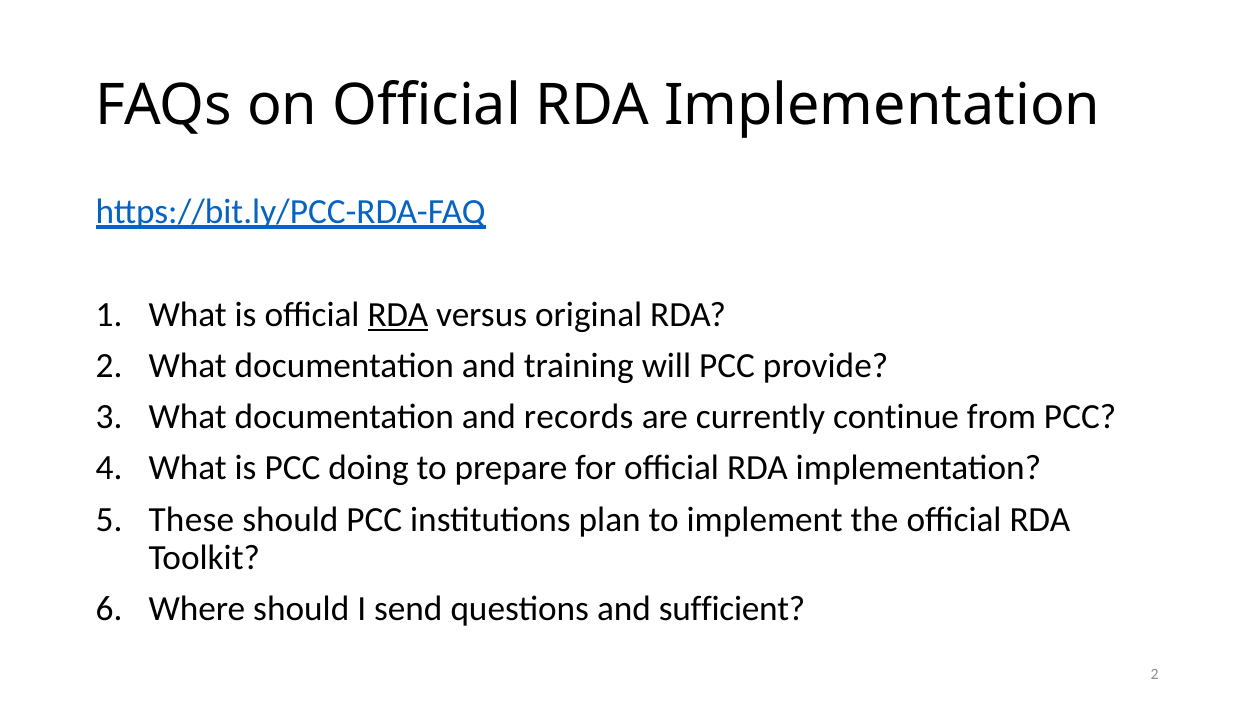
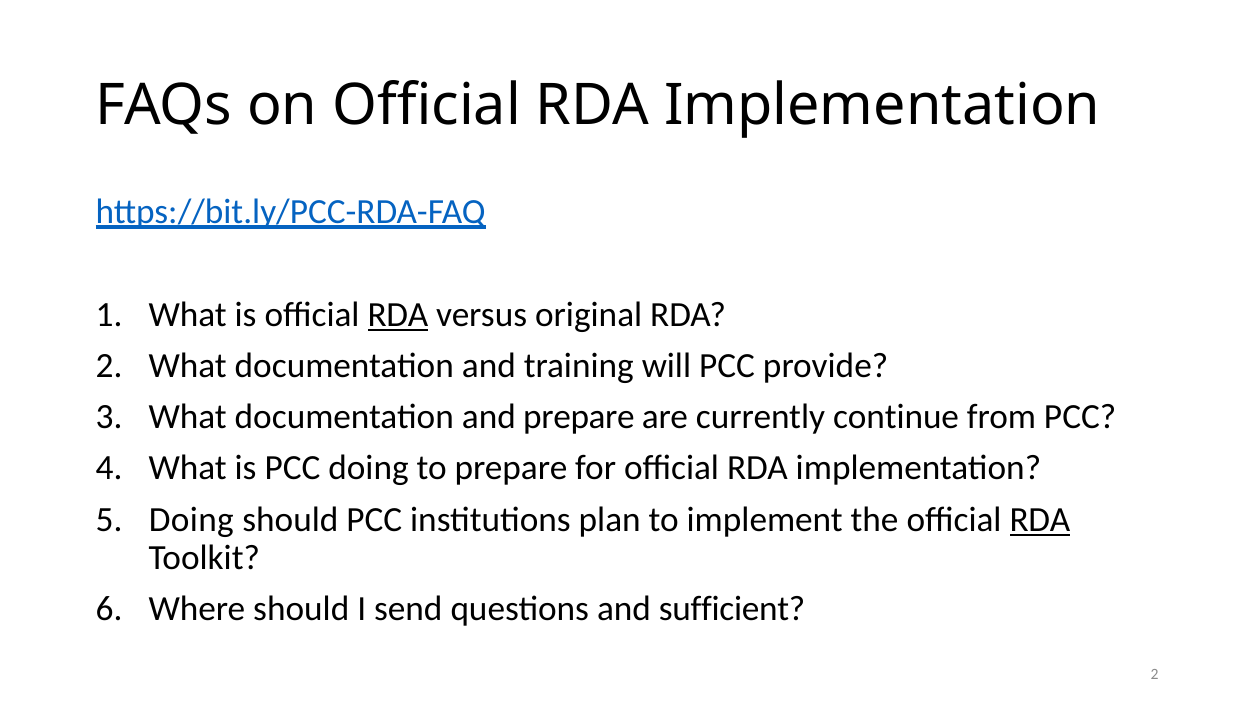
and records: records -> prepare (579, 417)
These: These -> Doing (191, 519)
RDA underline: none -> present (1040, 519)
